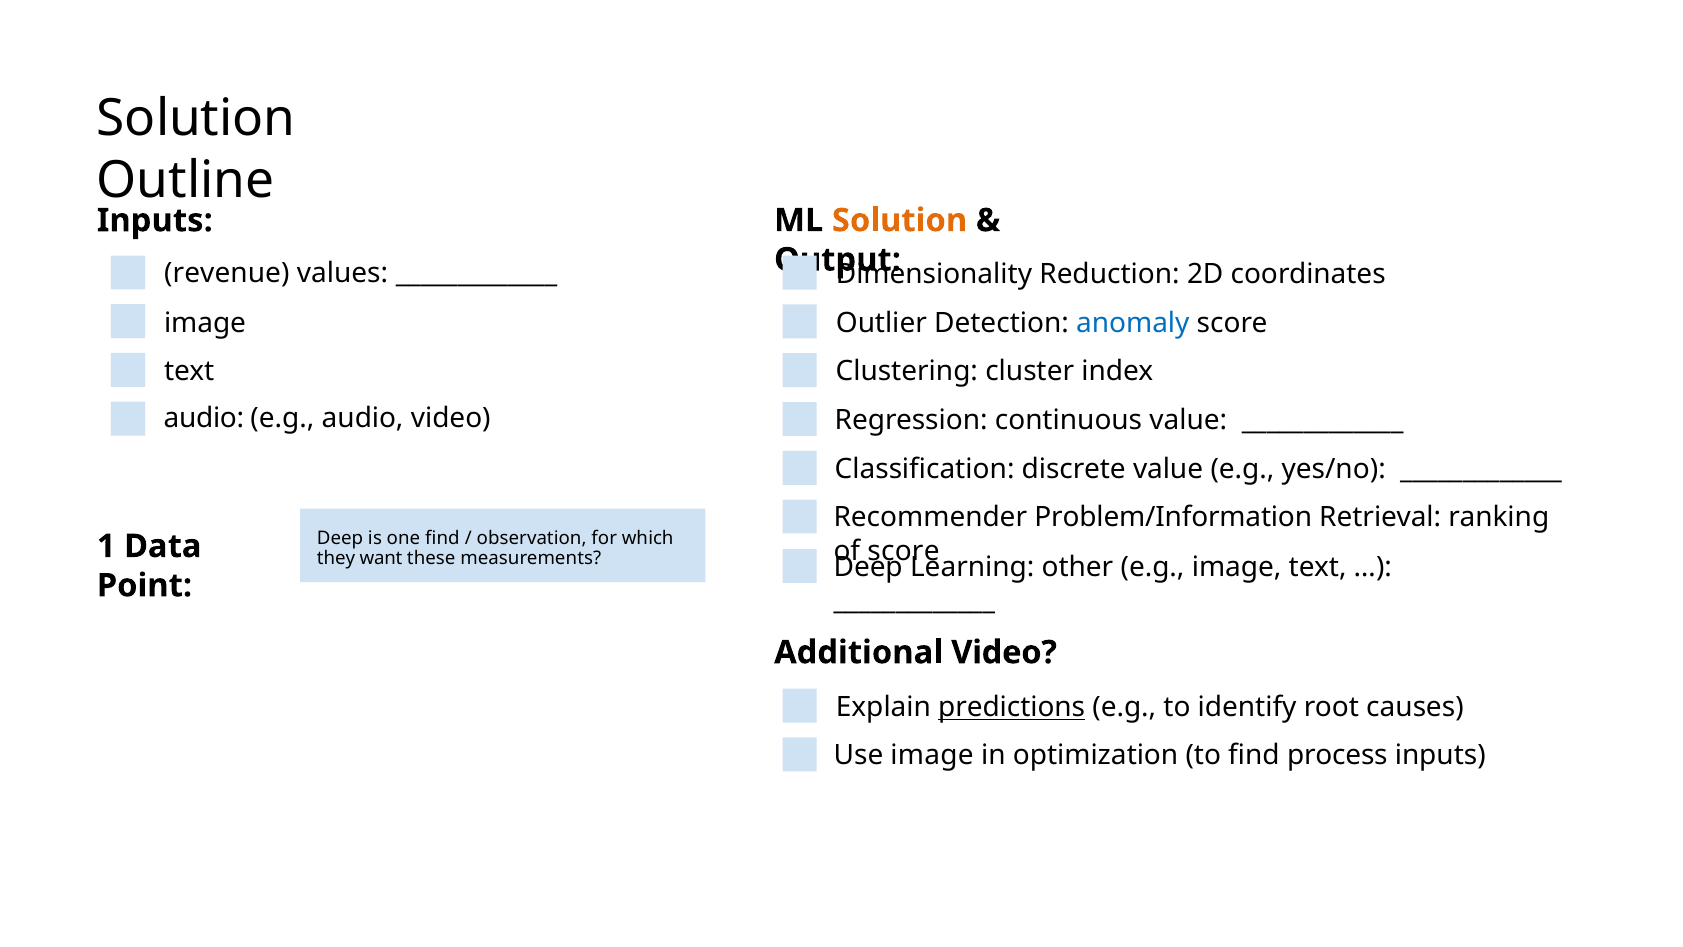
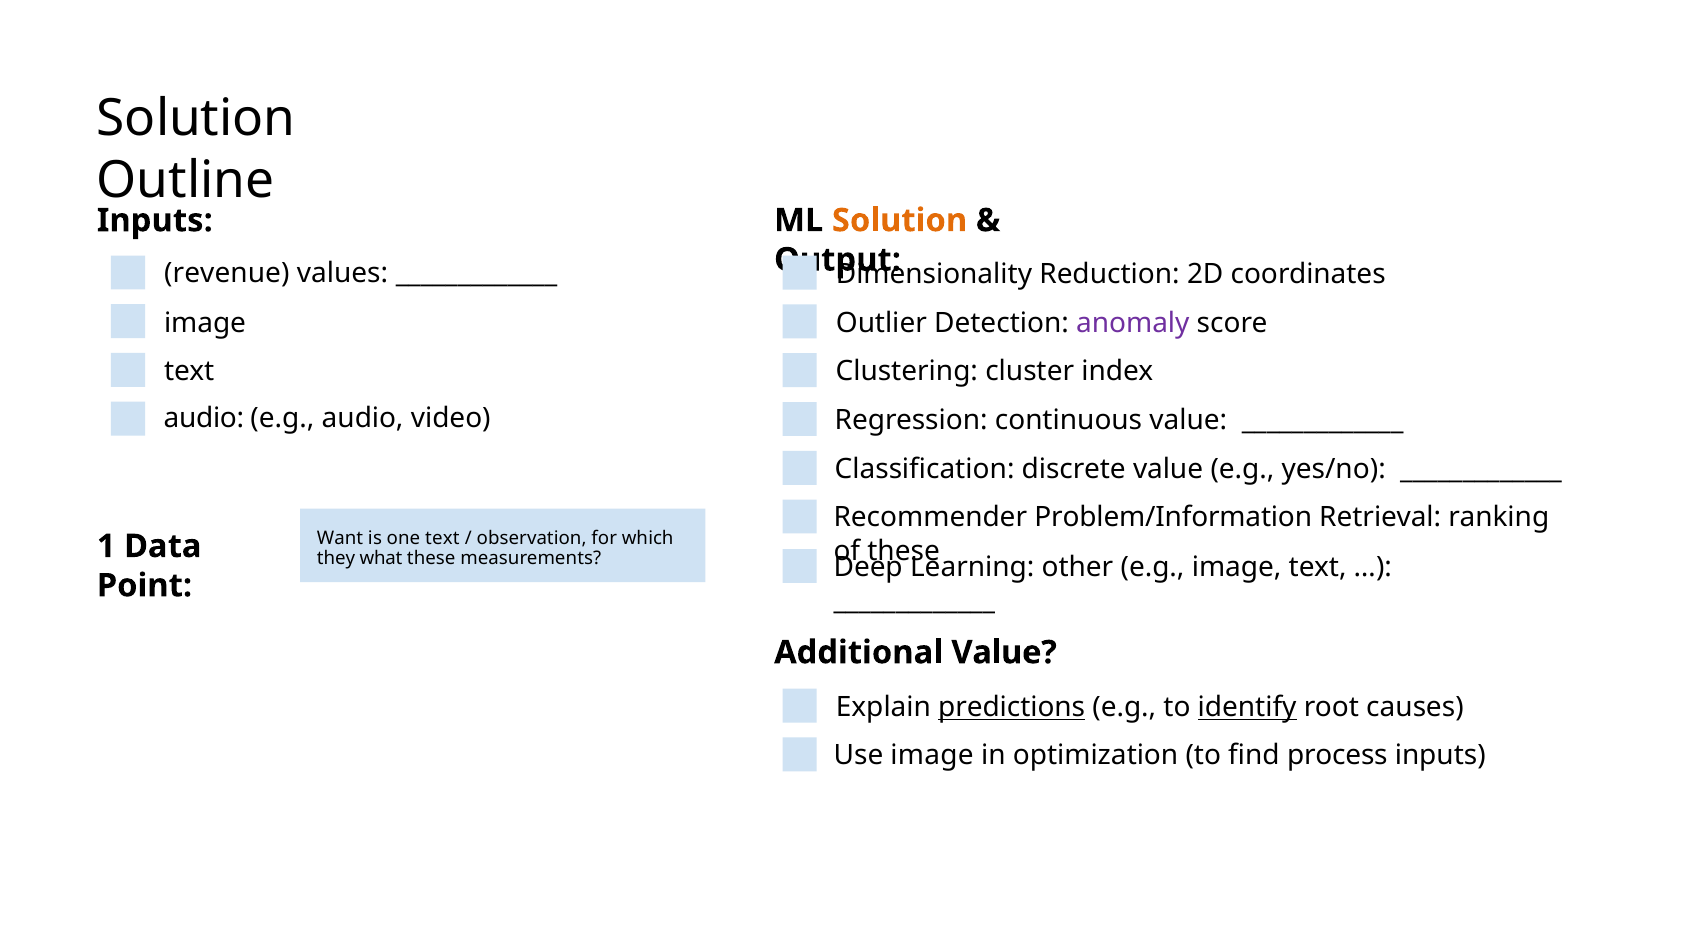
anomaly colour: blue -> purple (1133, 323)
Deep: Deep -> Want (340, 538)
one find: find -> text (442, 538)
score: score -> these (904, 551)
want: want -> what (381, 558)
Additional Video: Video -> Value (1004, 652)
identify underline: none -> present (1247, 707)
